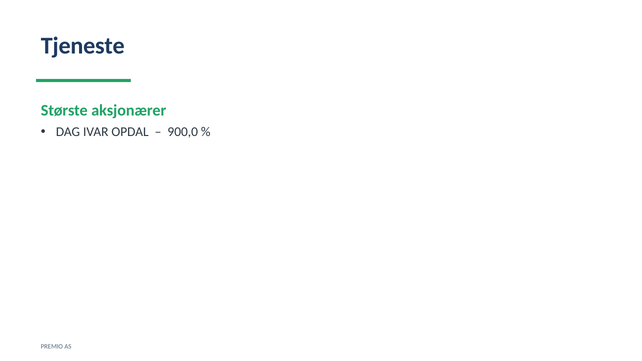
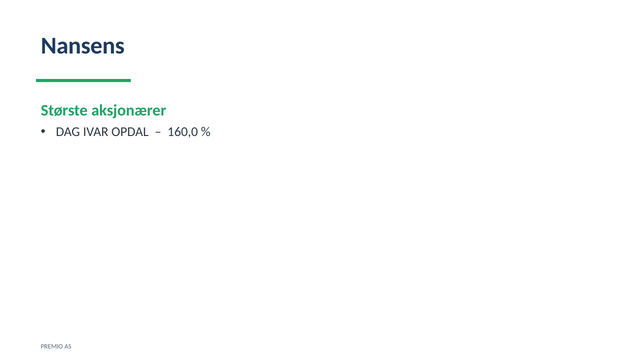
Tjeneste: Tjeneste -> Nansens (83, 46)
900,0: 900,0 -> 160,0 (183, 132)
